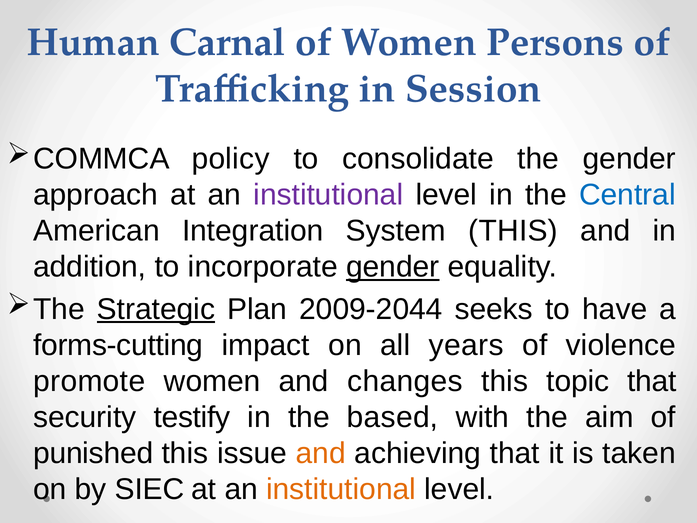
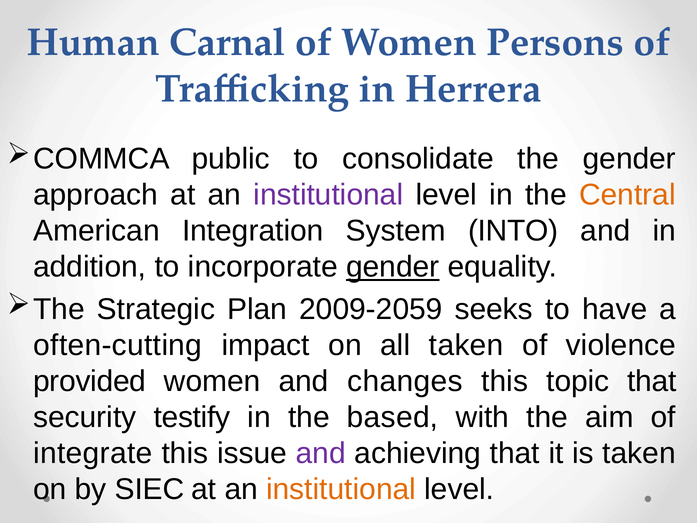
Session: Session -> Herrera (473, 89)
policy: policy -> public (231, 159)
Central colour: blue -> orange (627, 195)
System THIS: THIS -> INTO (513, 231)
Strategic underline: present -> none (156, 309)
2009-2044: 2009-2044 -> 2009-2059 (371, 309)
forms-cutting: forms-cutting -> often-cutting (118, 345)
all years: years -> taken (466, 345)
promote: promote -> provided (90, 381)
punished: punished -> integrate (93, 453)
and colour: orange -> purple (321, 453)
